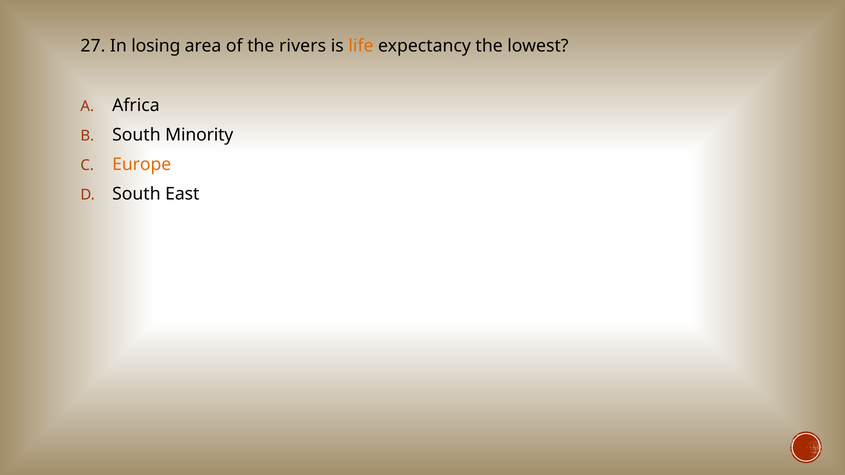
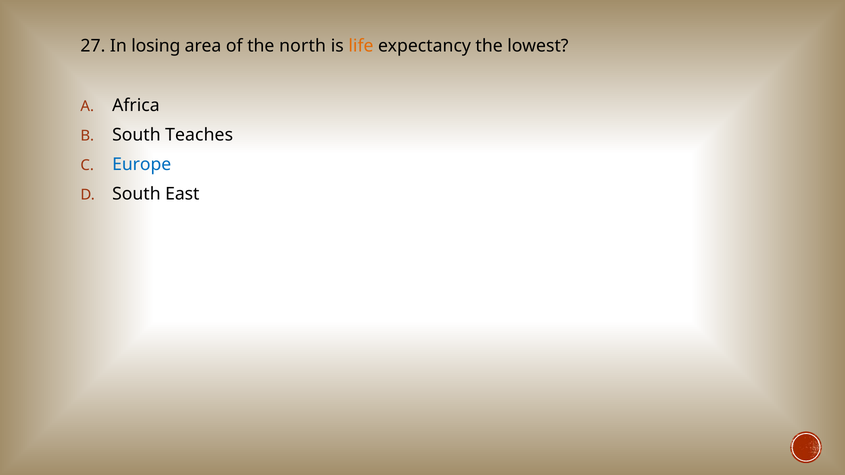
rivers: rivers -> north (303, 46)
Minority: Minority -> Teaches (199, 135)
Europe colour: orange -> blue (142, 165)
